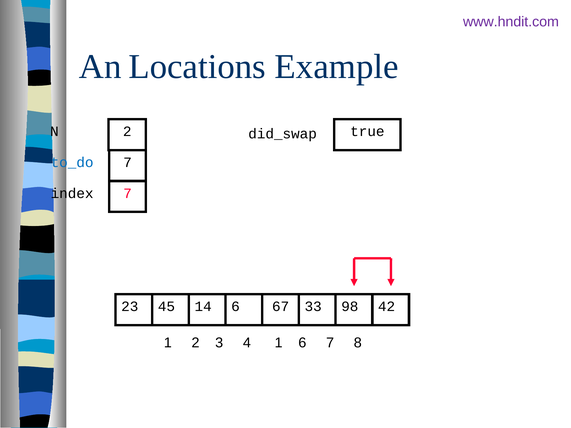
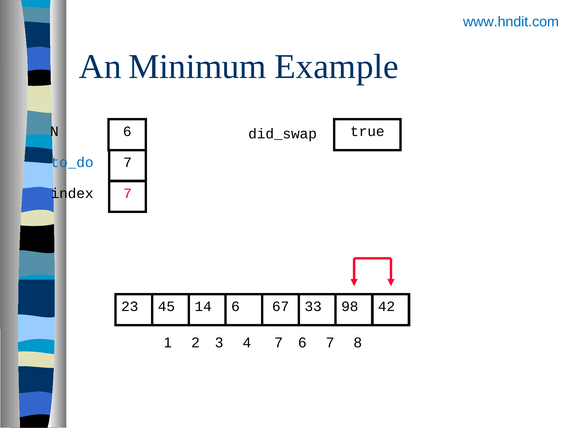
www.hndit.com colour: purple -> blue (511, 22)
Locations: Locations -> Minimum (197, 67)
N 2: 2 -> 6 (127, 132)
4 1: 1 -> 7 (279, 343)
